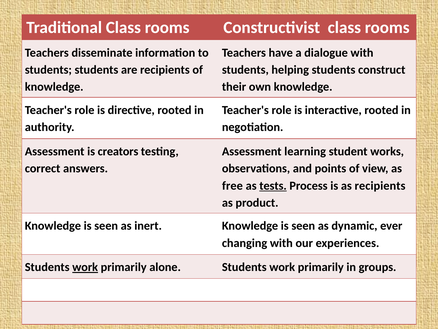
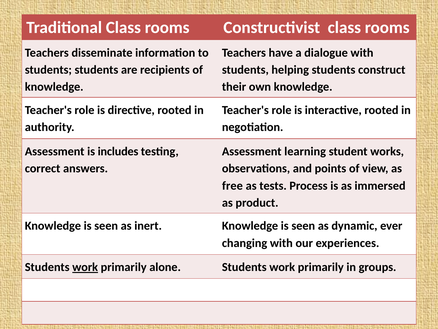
creators: creators -> includes (118, 151)
tests underline: present -> none (273, 185)
as recipients: recipients -> immersed (380, 185)
